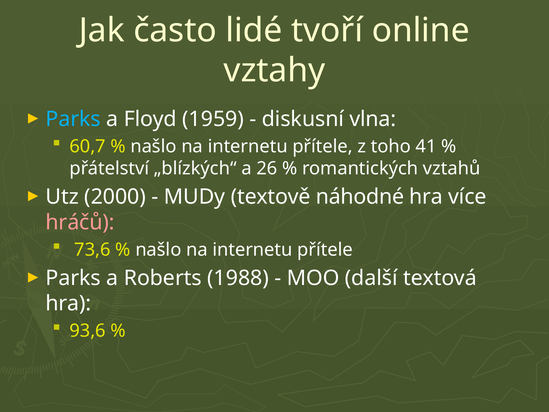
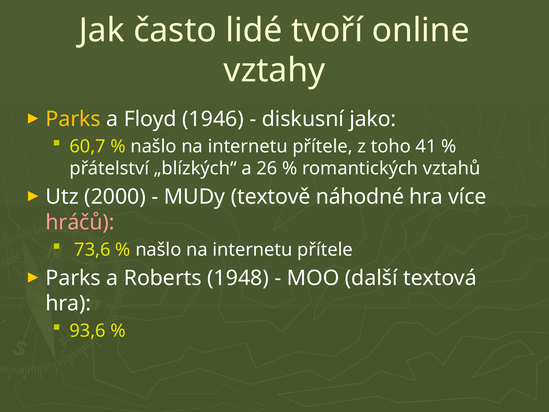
Parks colour: light blue -> yellow (73, 119)
1959: 1959 -> 1946 (213, 119)
vlna: vlna -> jako (373, 119)
1988: 1988 -> 1948 (238, 278)
